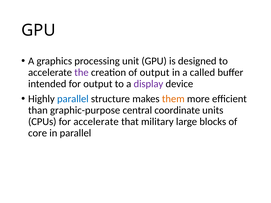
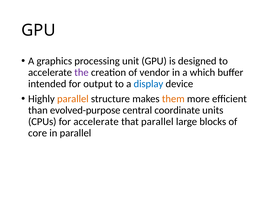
of output: output -> vendor (155, 72)
called: called -> which (202, 72)
display colour: purple -> blue (148, 84)
parallel colour: blue -> orange (73, 99)
graphic-purpose: graphic-purpose -> evolved-purpose (85, 110)
that military: military -> parallel (157, 122)
